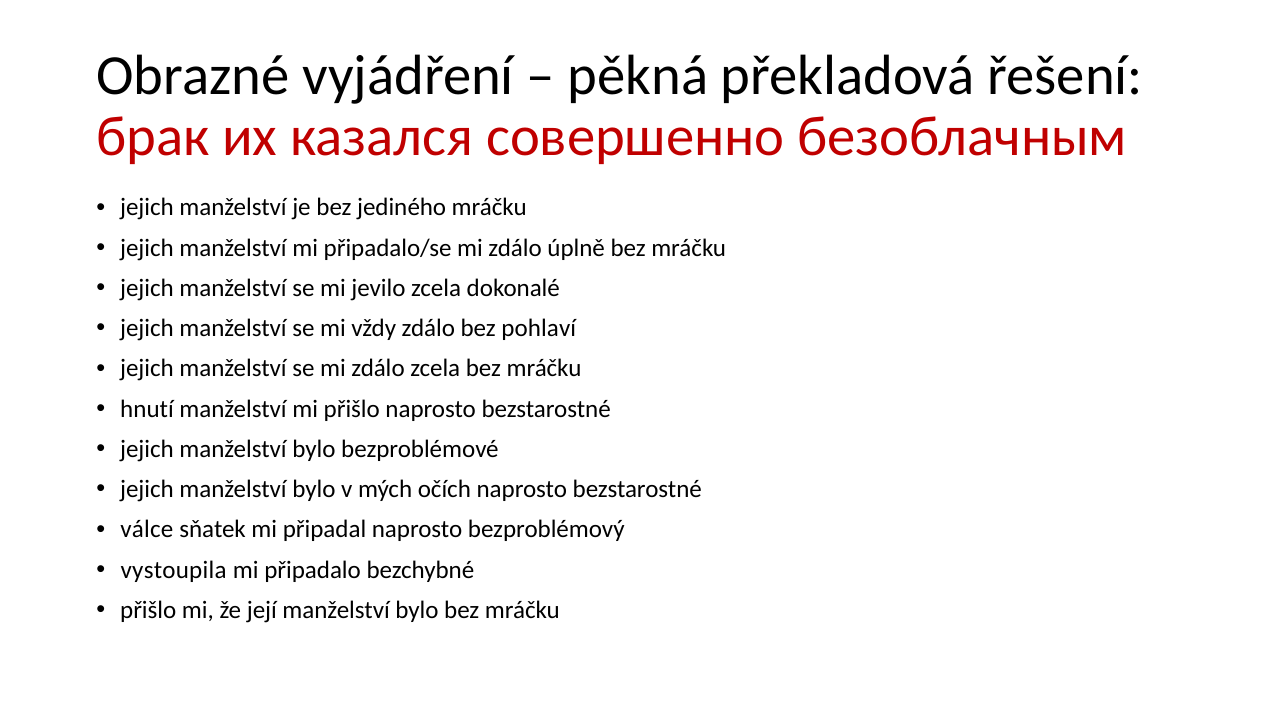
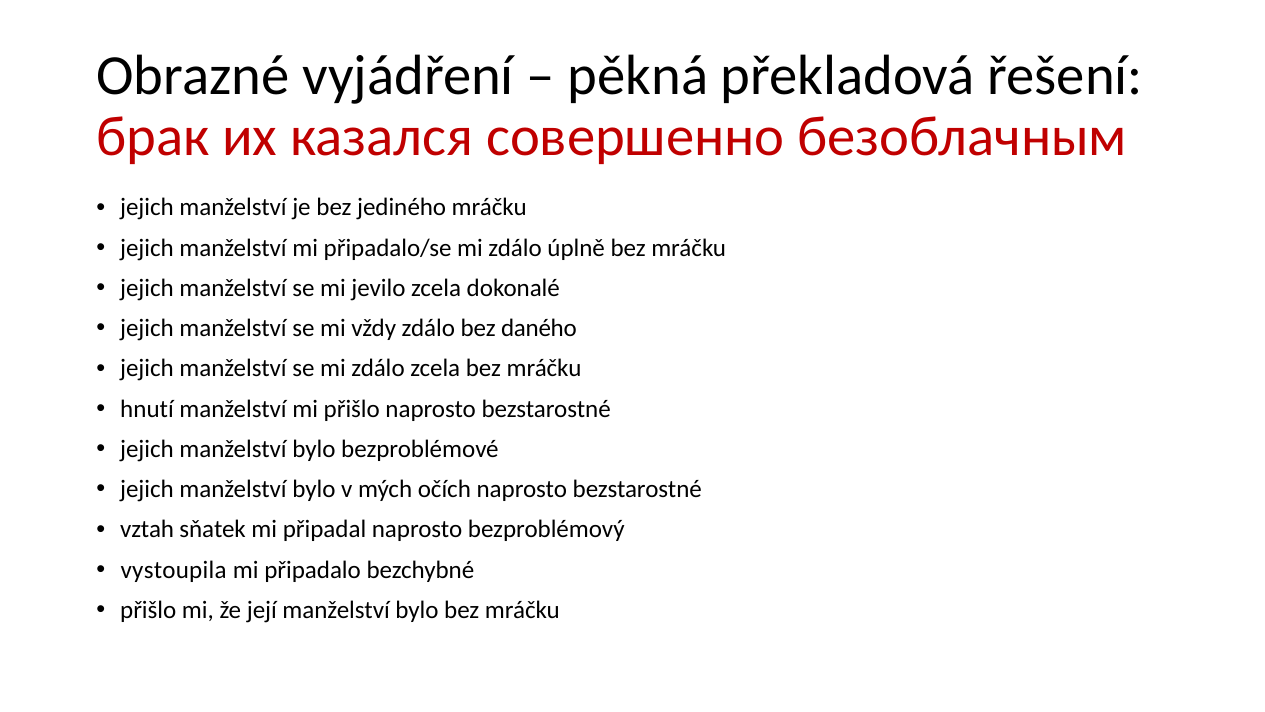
pohlaví: pohlaví -> daného (539, 328)
válce: válce -> vztah (147, 529)
